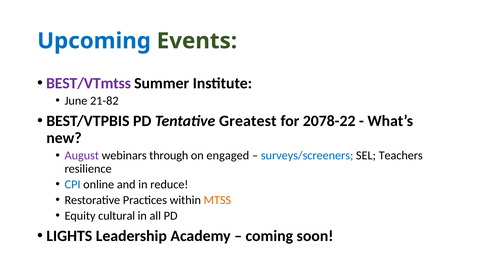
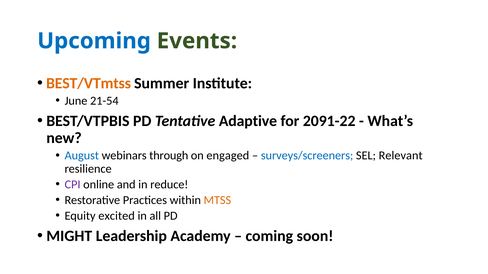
BEST/VTmtss colour: purple -> orange (89, 83)
21-82: 21-82 -> 21-54 (104, 101)
Greatest: Greatest -> Adaptive (248, 121)
2078-22: 2078-22 -> 2091-22 (329, 121)
August colour: purple -> blue (82, 156)
Teachers: Teachers -> Relevant (401, 156)
CPI colour: blue -> purple (73, 185)
cultural: cultural -> excited (117, 216)
LIGHTS: LIGHTS -> MIGHT (69, 236)
